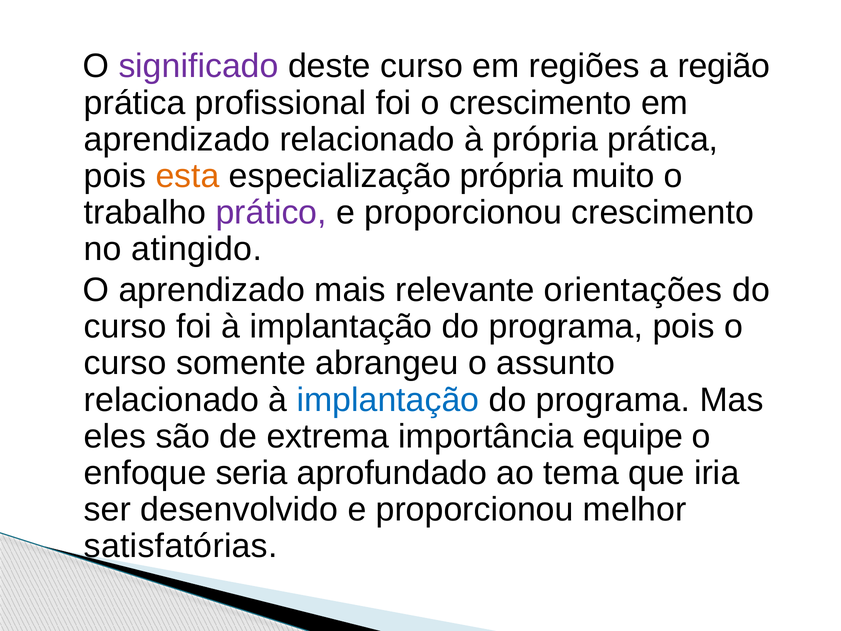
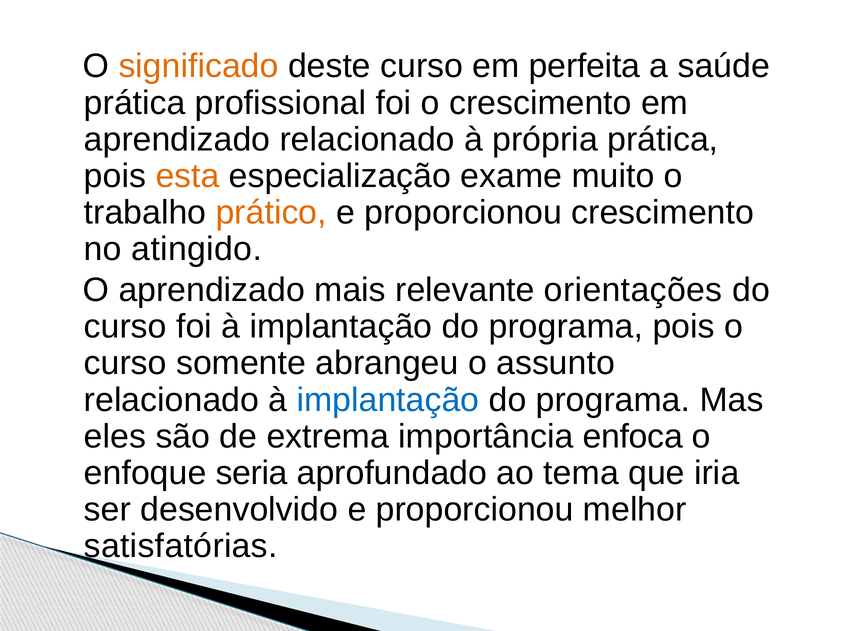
significado colour: purple -> orange (199, 66)
regiões: regiões -> perfeita (585, 66)
região: região -> saúde (724, 66)
especialização própria: própria -> exame (511, 176)
prático colour: purple -> orange (271, 213)
equipe: equipe -> enfoca (633, 436)
